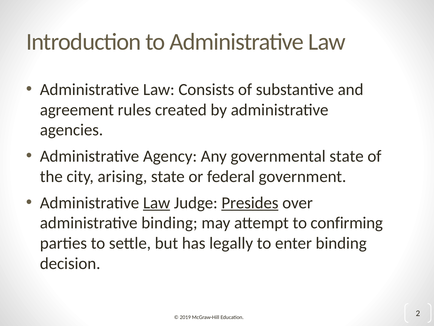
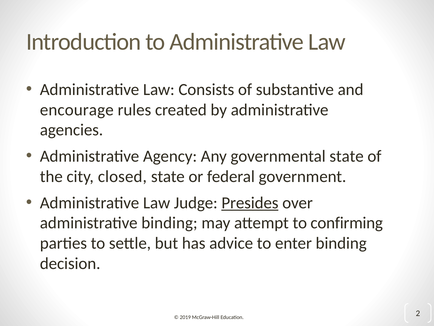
agreement: agreement -> encourage (77, 110)
arising: arising -> closed (122, 176)
Law underline: present -> none (157, 203)
legally: legally -> advice (231, 243)
